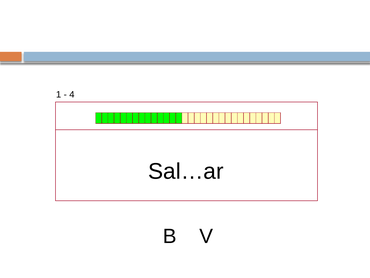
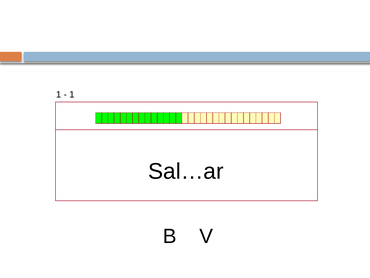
4: 4 -> 1 (72, 94)
